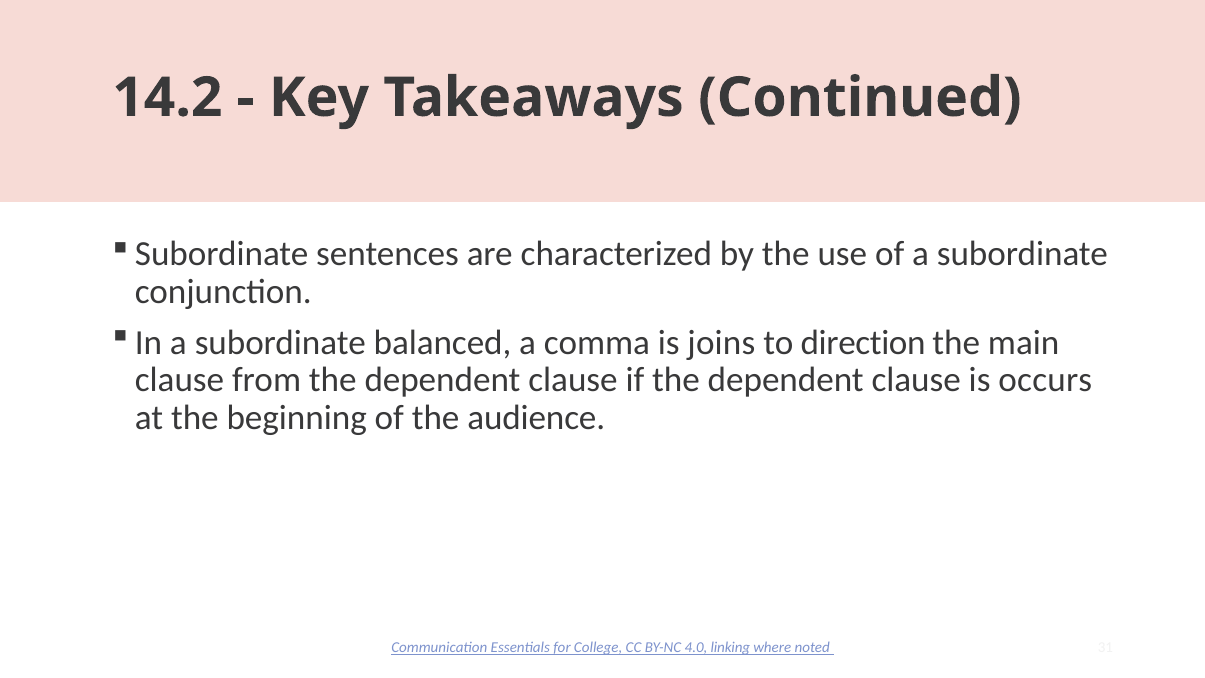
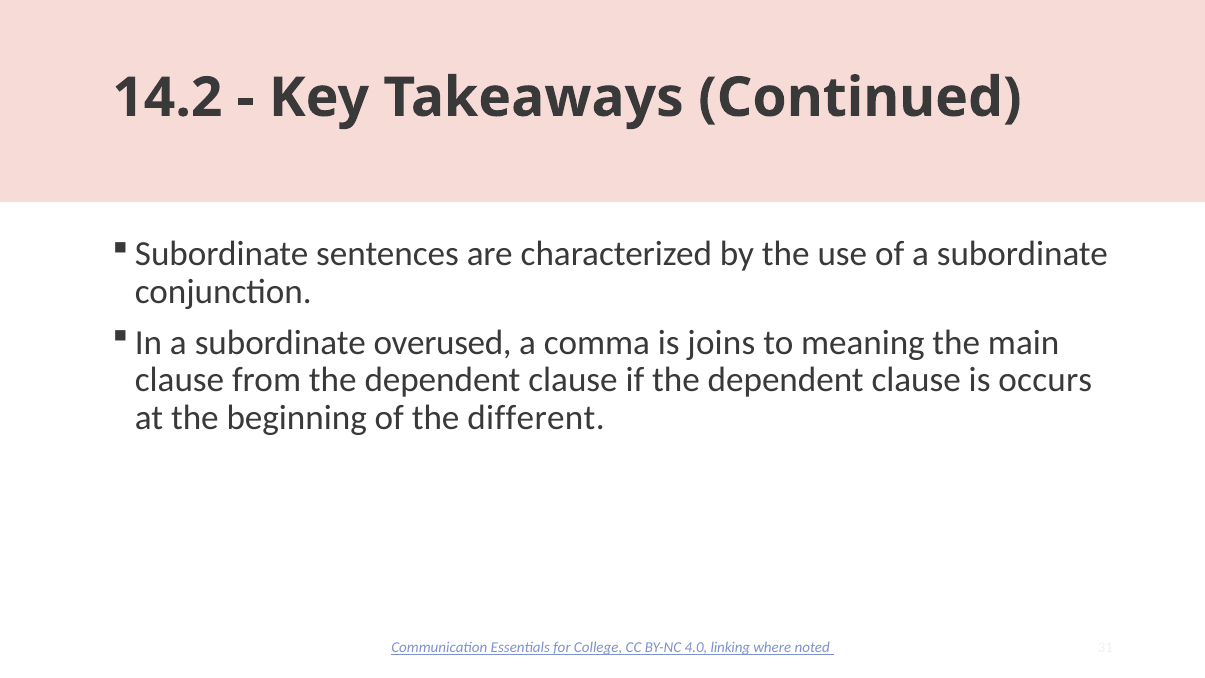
balanced: balanced -> overused (443, 342)
direction: direction -> meaning (863, 342)
audience: audience -> different (536, 418)
